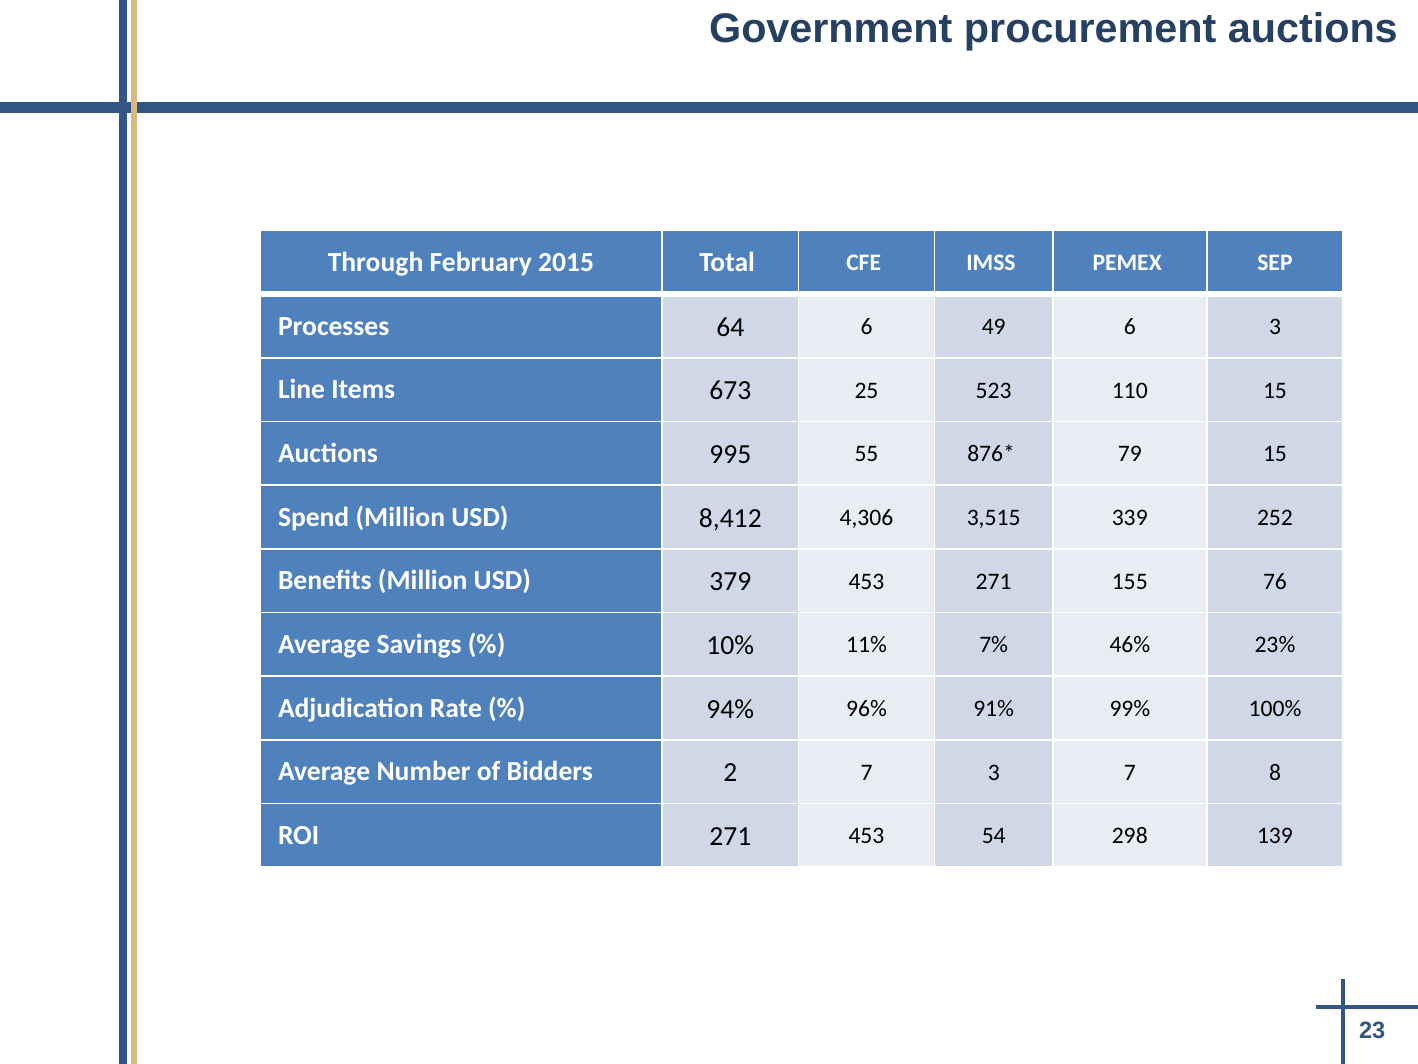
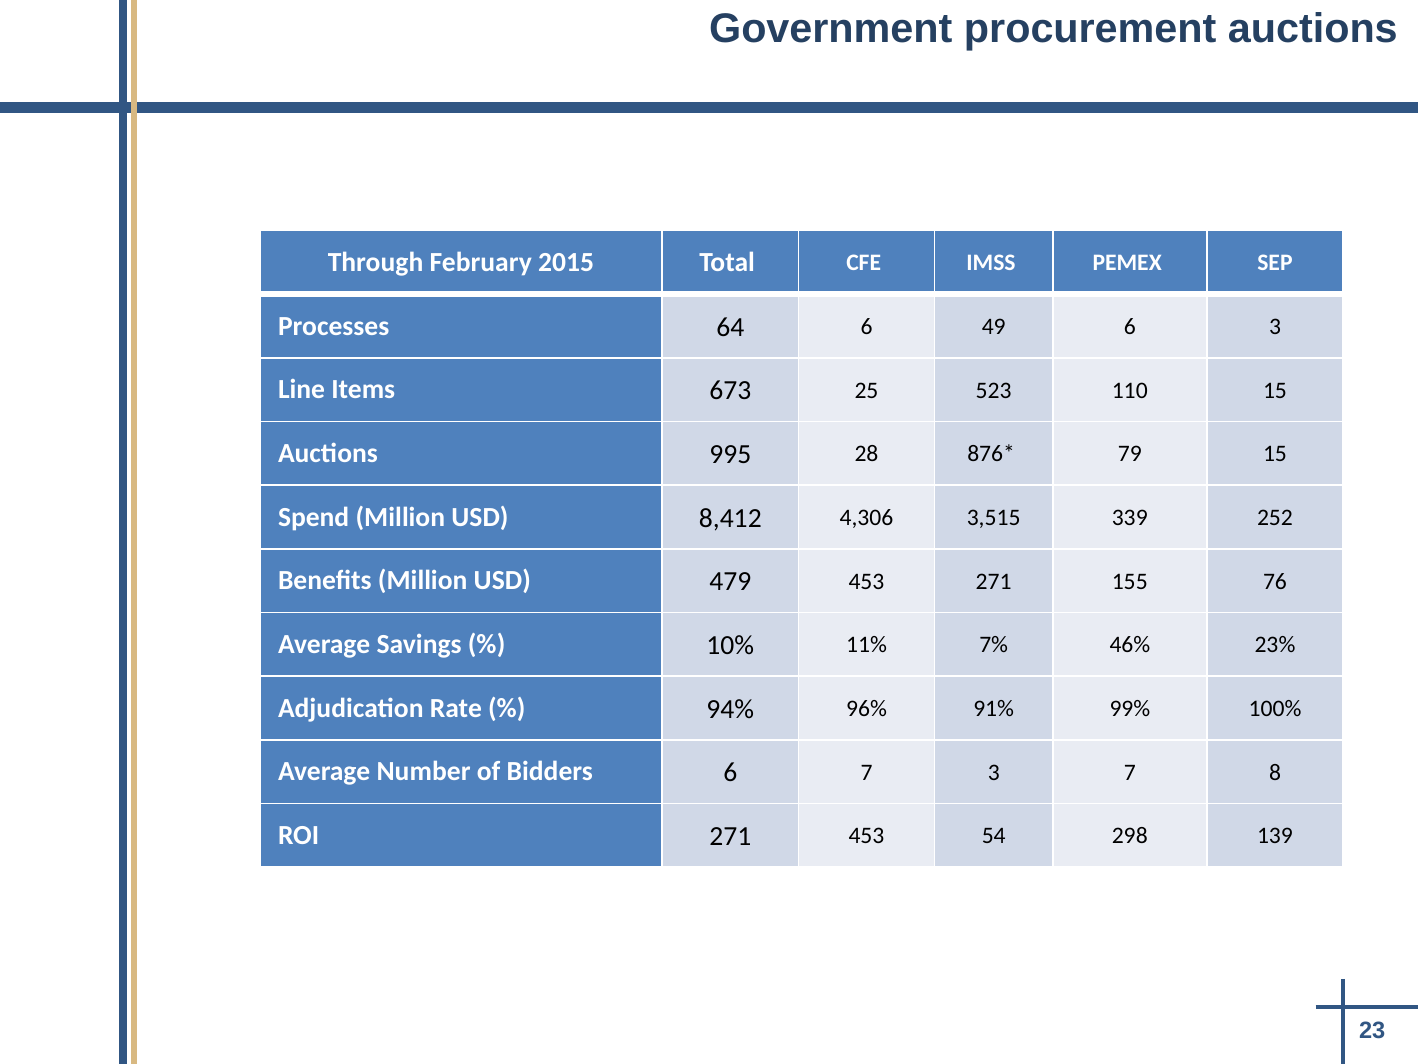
55: 55 -> 28 (867, 454)
379: 379 -> 479 (730, 581)
Bidders 2: 2 -> 6 (730, 772)
